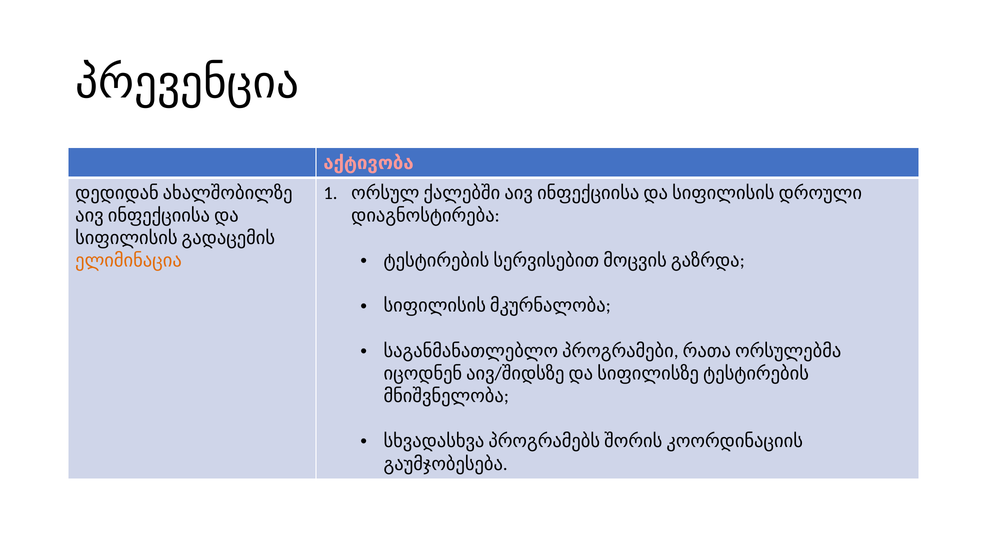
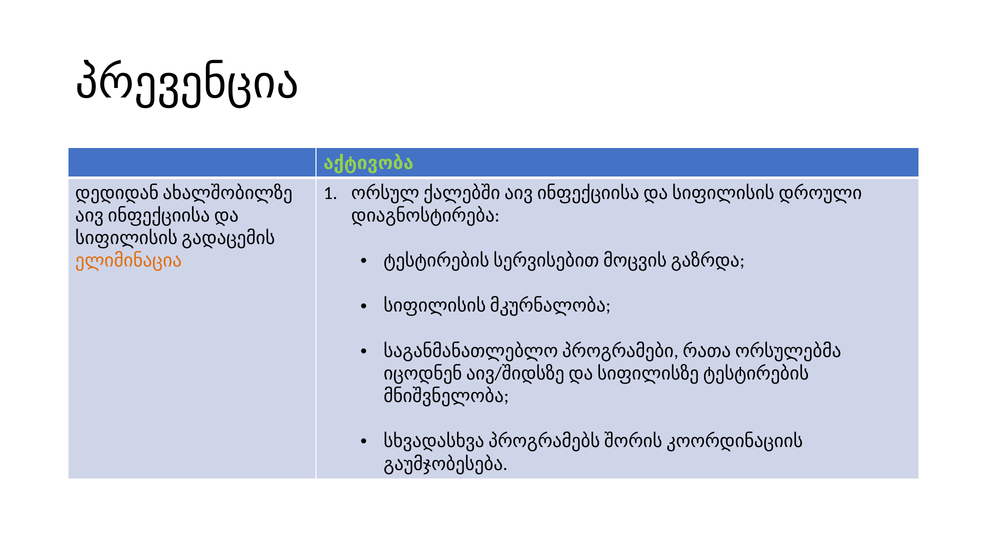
აქტივობა colour: pink -> light green (369, 163)
